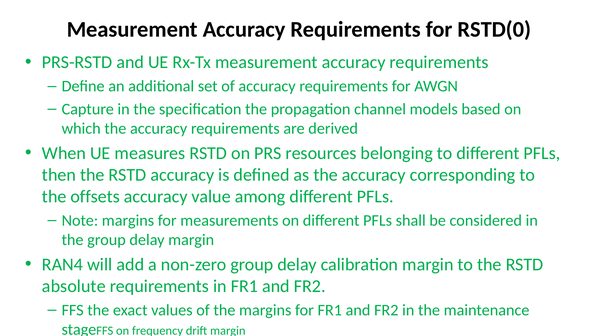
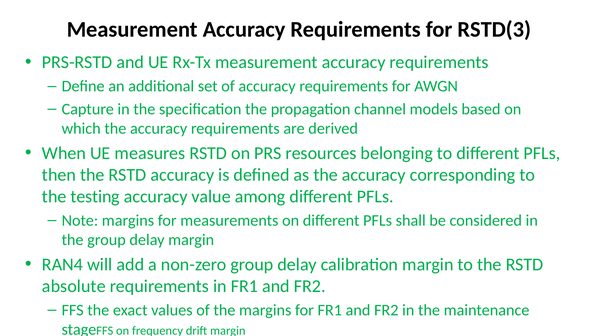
RSTD(0: RSTD(0 -> RSTD(3 (494, 30)
offsets: offsets -> testing (95, 197)
